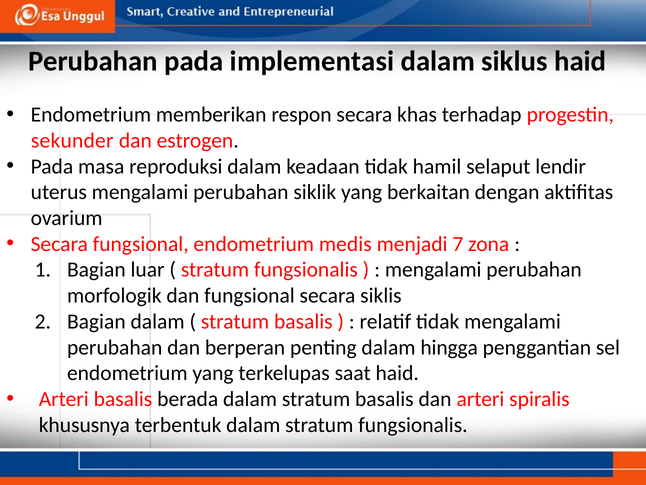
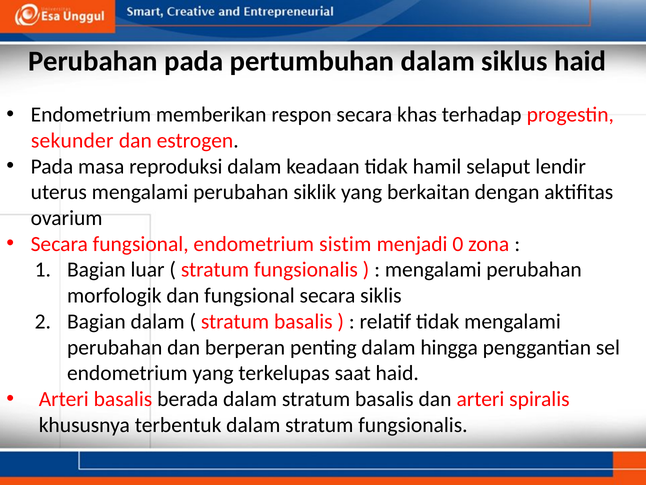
implementasi: implementasi -> pertumbuhan (312, 61)
medis: medis -> sistim (345, 244)
7: 7 -> 0 (458, 244)
